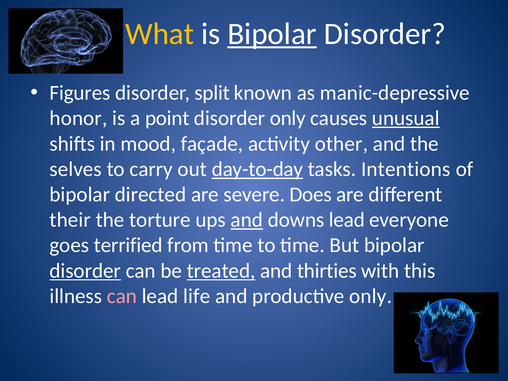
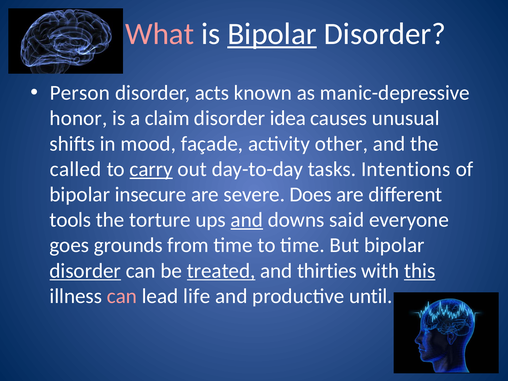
What colour: yellow -> pink (160, 34)
Figures: Figures -> Person (80, 93)
split: split -> acts (212, 93)
point: point -> claim (167, 118)
disorder only: only -> idea (288, 118)
unusual underline: present -> none (406, 118)
selves: selves -> called (76, 169)
carry underline: none -> present (151, 169)
day-to-day underline: present -> none (257, 169)
directed: directed -> insecure (151, 195)
their: their -> tools (70, 220)
downs lead: lead -> said (347, 220)
terrified: terrified -> grounds (128, 245)
this underline: none -> present (420, 271)
productive only: only -> until (371, 296)
